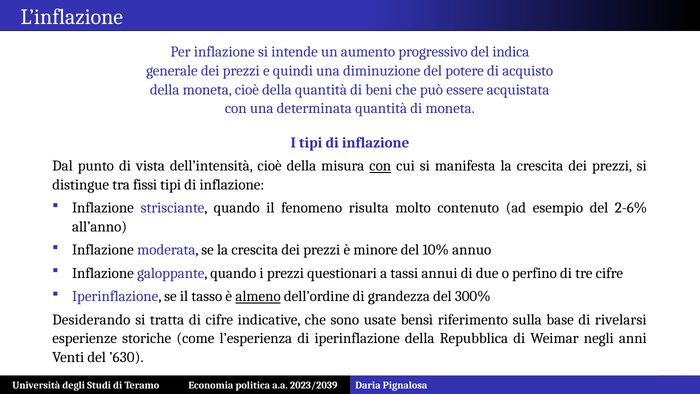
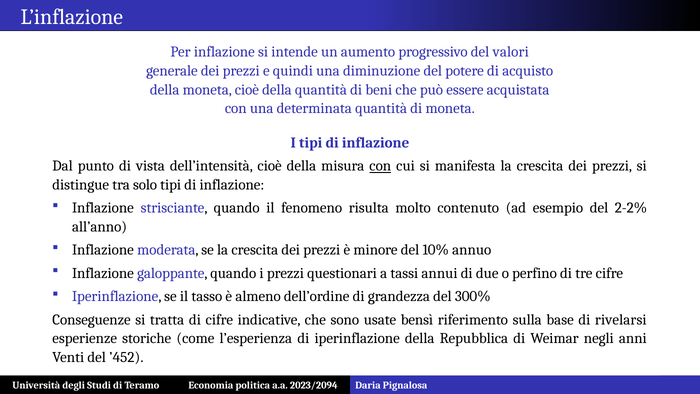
indica: indica -> valori (511, 52)
fissi: fissi -> solo (145, 185)
2-6%: 2-6% -> 2-2% (631, 208)
almeno underline: present -> none (258, 296)
Desiderando: Desiderando -> Conseguenze (91, 319)
’630: ’630 -> ’452 (126, 357)
2023/2039: 2023/2039 -> 2023/2094 (314, 385)
